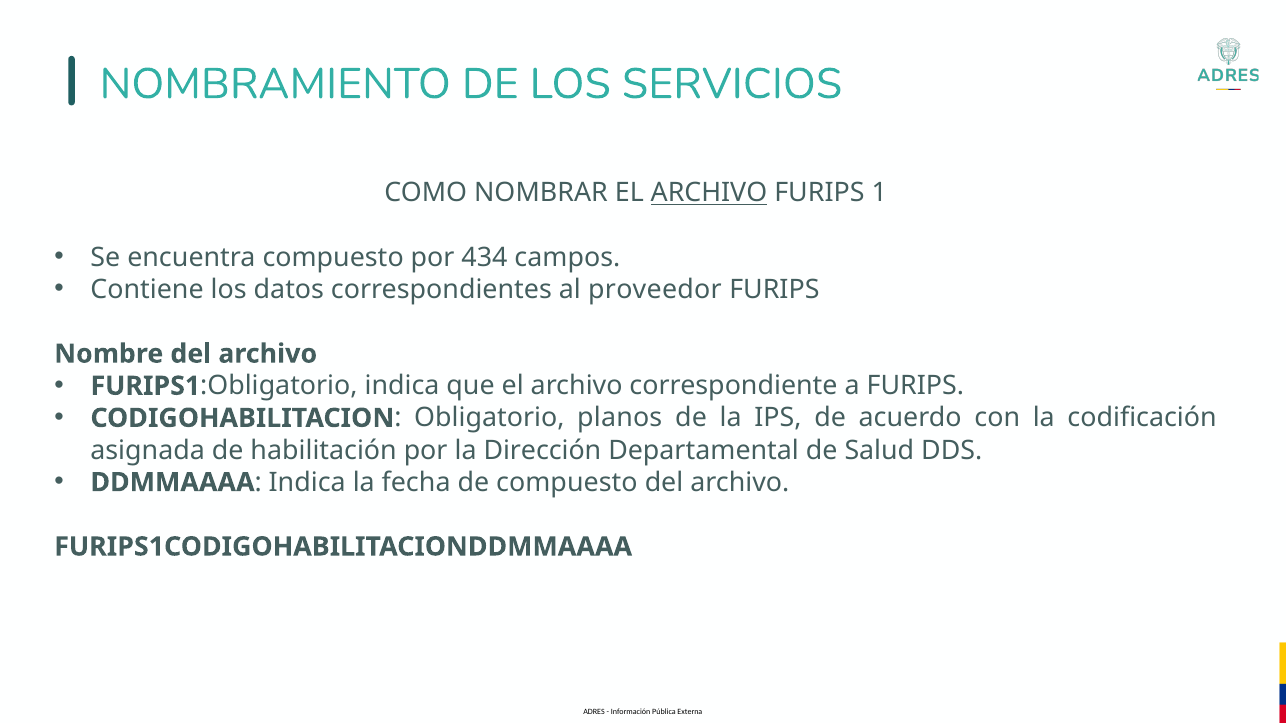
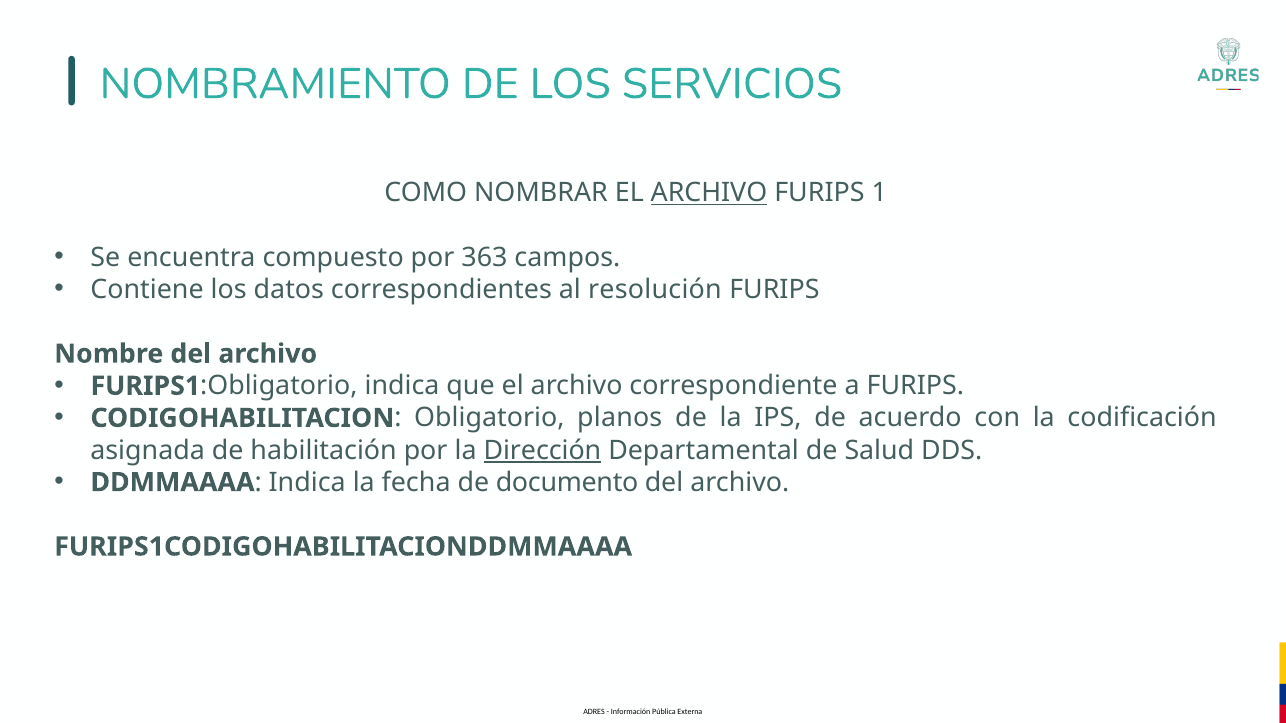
434: 434 -> 363 (484, 257)
proveedor: proveedor -> resolución (655, 290)
Dirección underline: none -> present (542, 450)
de compuesto: compuesto -> documento (567, 483)
